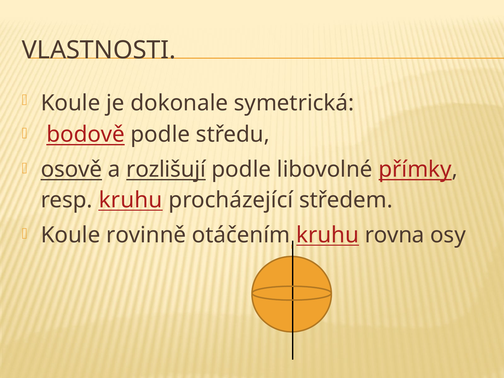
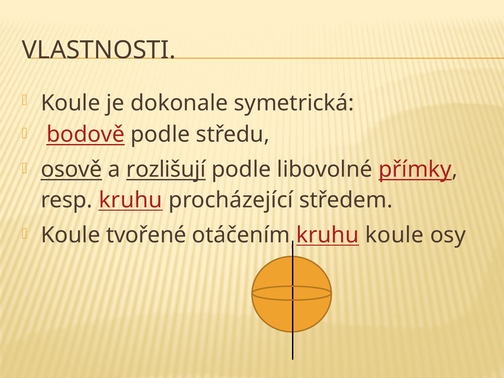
rovinně: rovinně -> tvořené (146, 235)
kruhu rovna: rovna -> koule (394, 235)
